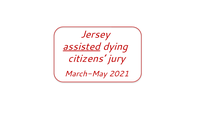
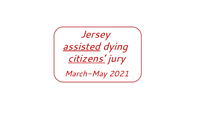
citizens underline: none -> present (87, 59)
